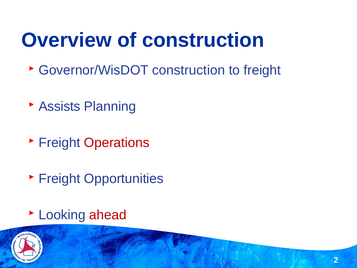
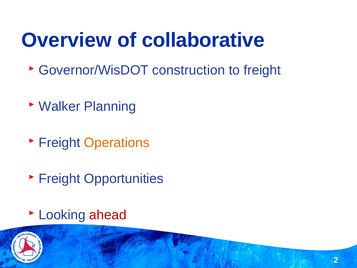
of construction: construction -> collaborative (203, 40)
Assists: Assists -> Walker (59, 106)
Operations colour: red -> orange (117, 142)
